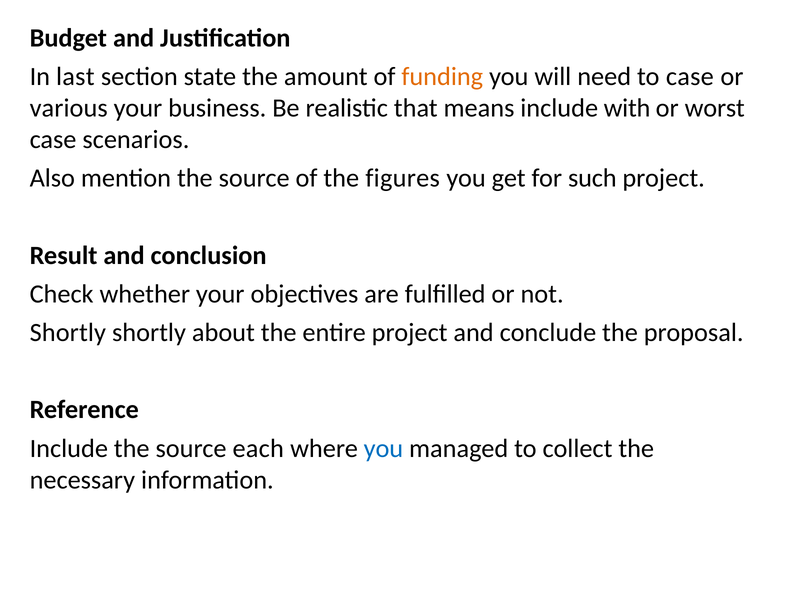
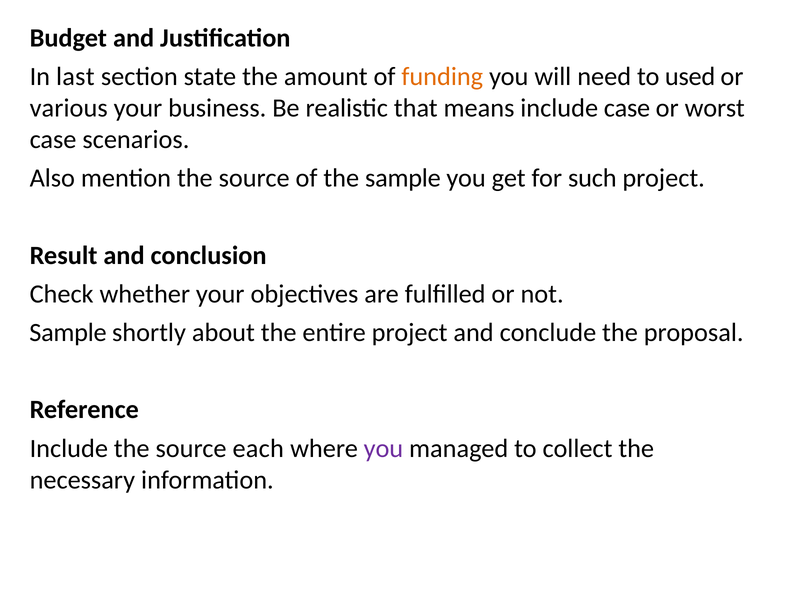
to case: case -> used (690, 77)
include with: with -> case (627, 108)
the figures: figures -> sample (403, 178)
Shortly: Shortly -> Sample (68, 333)
you colour: blue -> purple (383, 449)
